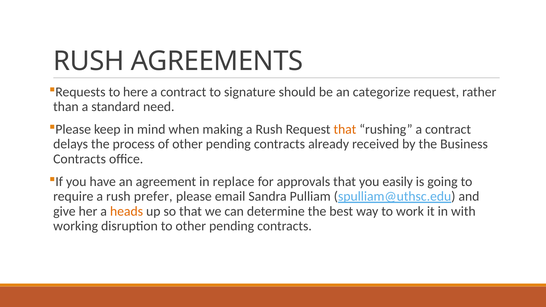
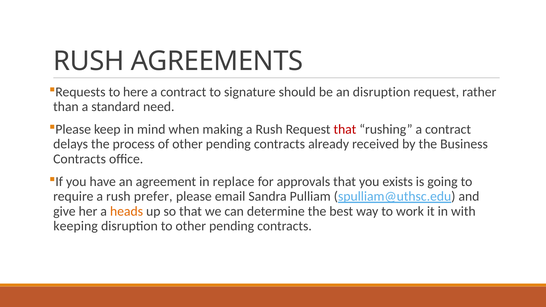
an categorize: categorize -> disruption (382, 92)
that colour: orange -> red (345, 129)
easily: easily -> exists (398, 182)
working: working -> keeping (76, 226)
